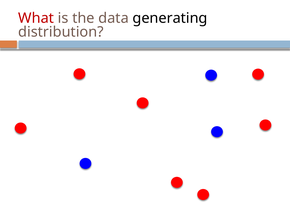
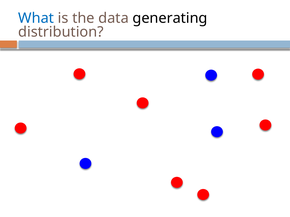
What colour: red -> blue (36, 18)
